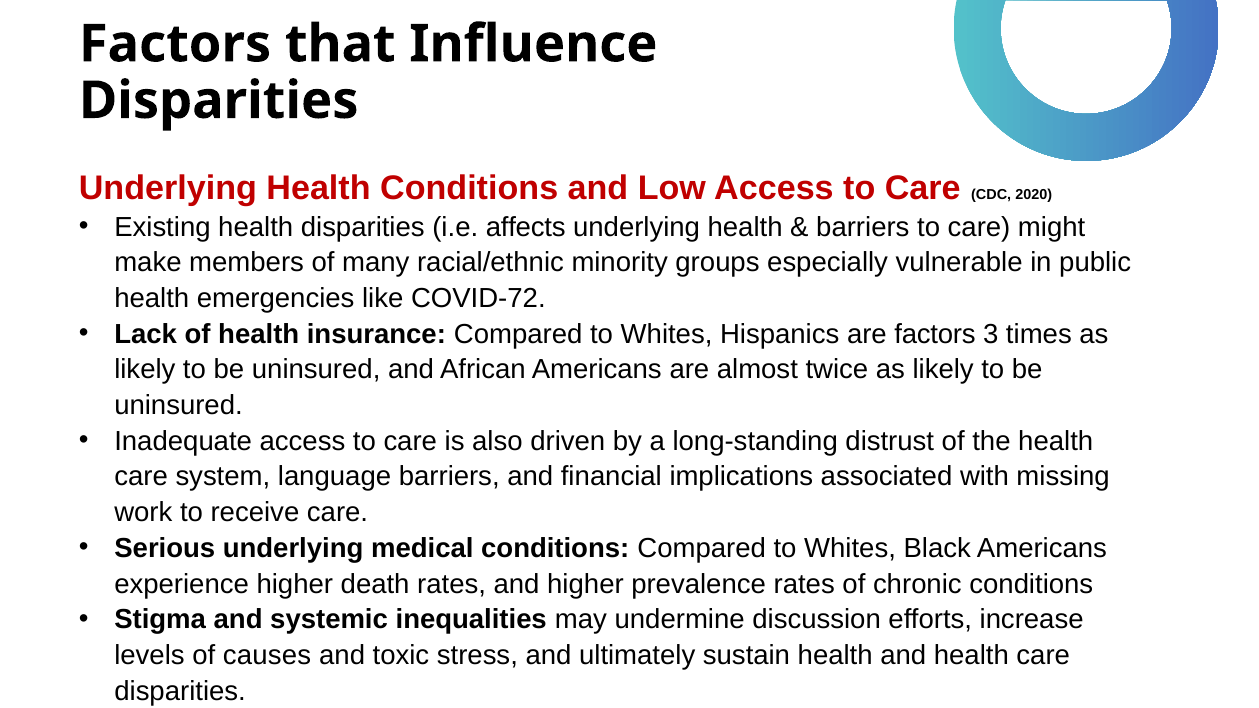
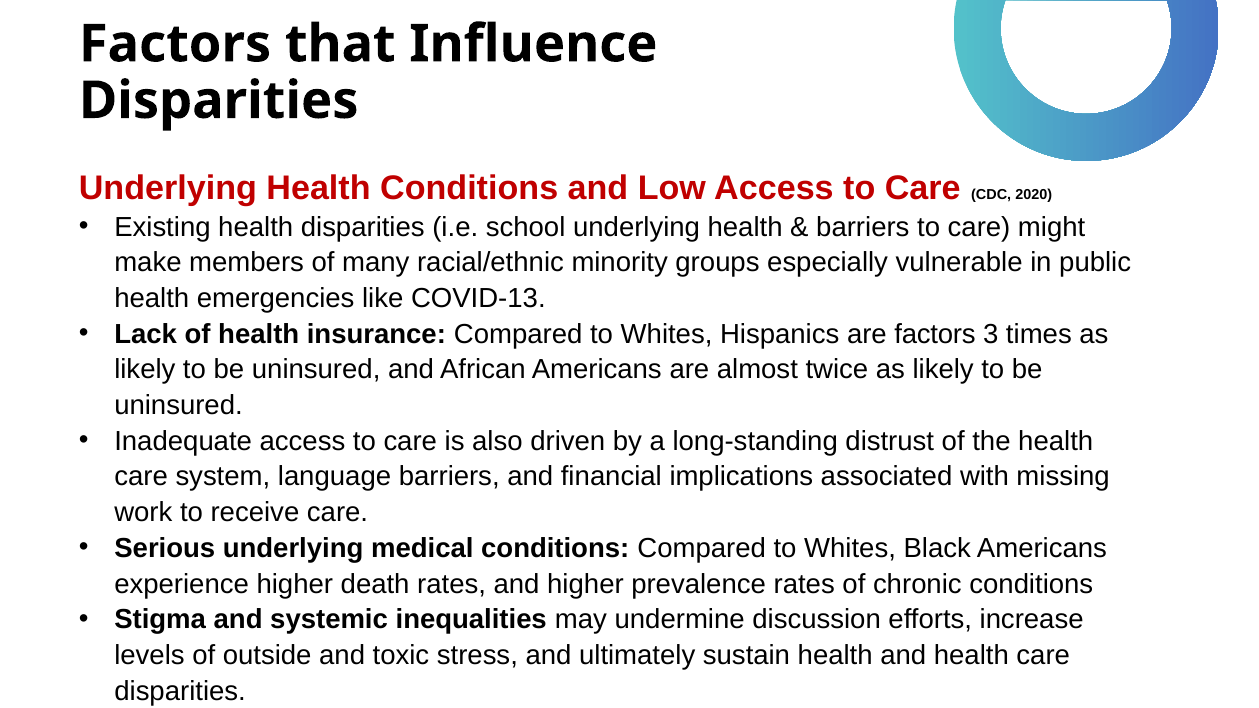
affects: affects -> school (526, 227)
COVID-72: COVID-72 -> COVID-13 (478, 299)
causes: causes -> outside (267, 655)
